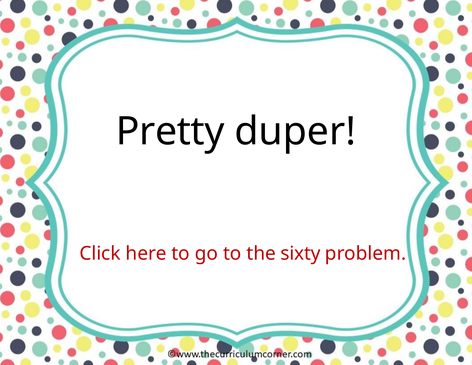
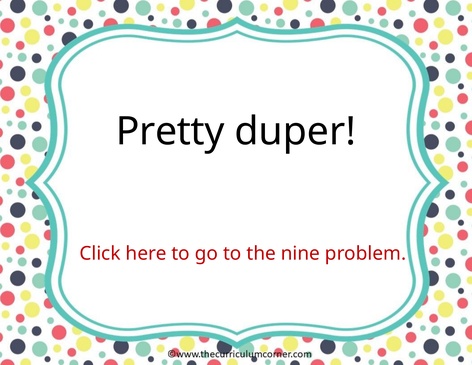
sixty: sixty -> nine (300, 253)
